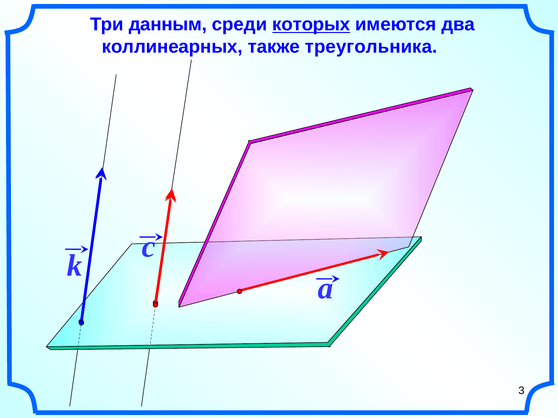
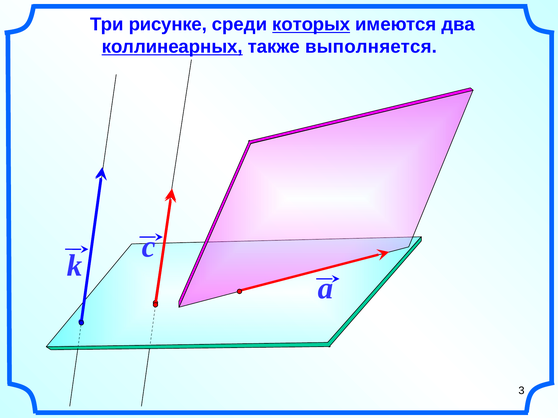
данным: данным -> рисунке (168, 24)
коллинеарных underline: none -> present (172, 47)
треугольника: треугольника -> выполняется (371, 47)
